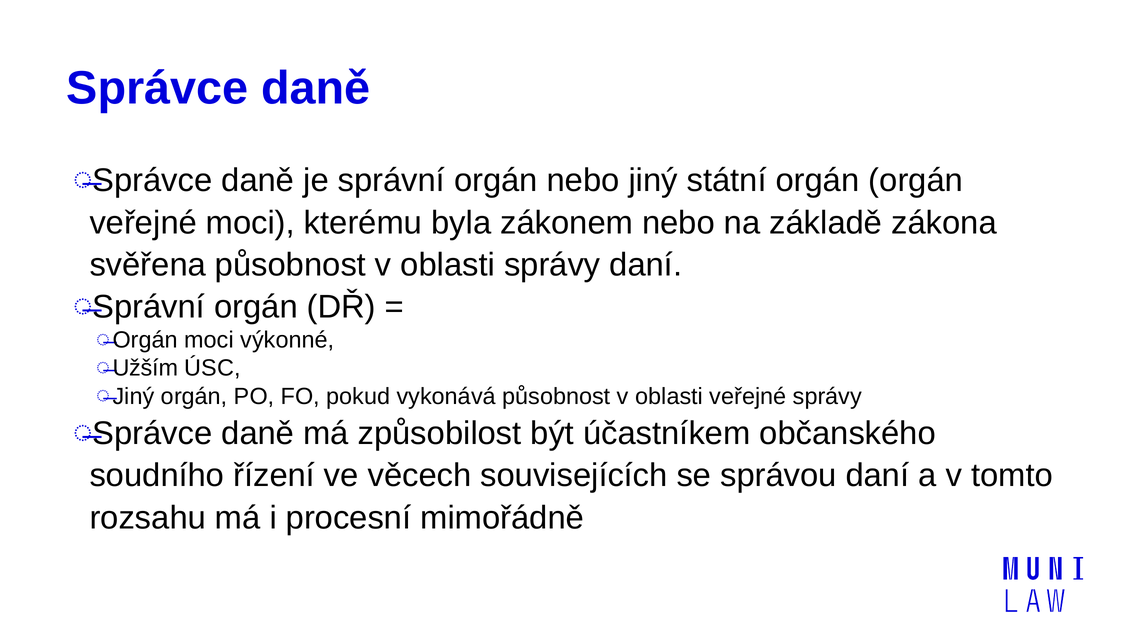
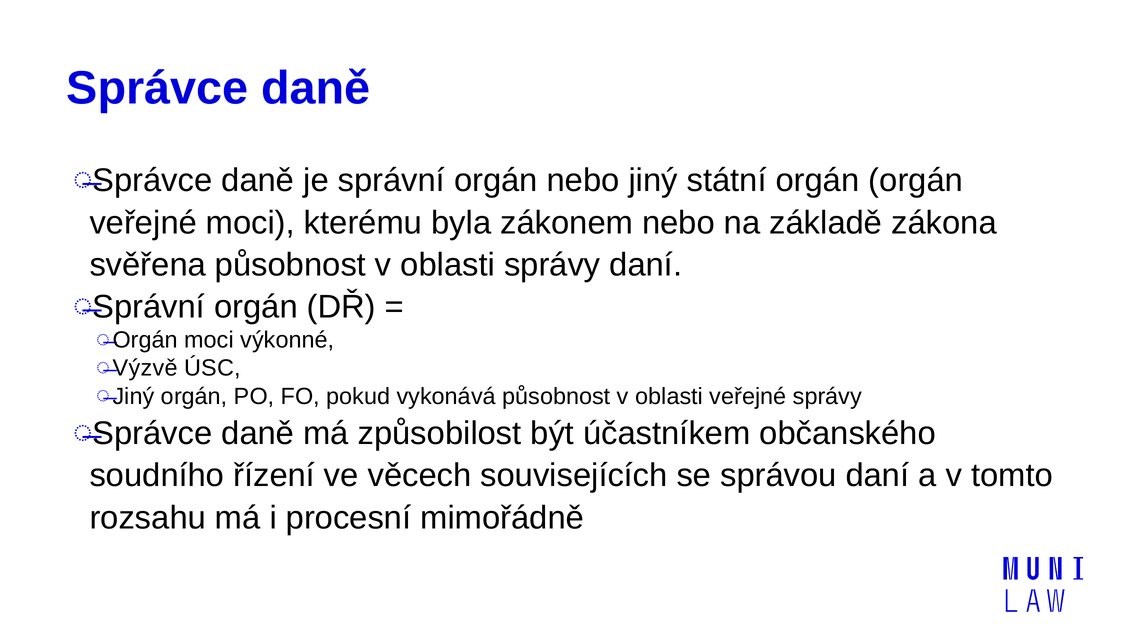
Užším: Užším -> Výzvě (145, 368)
